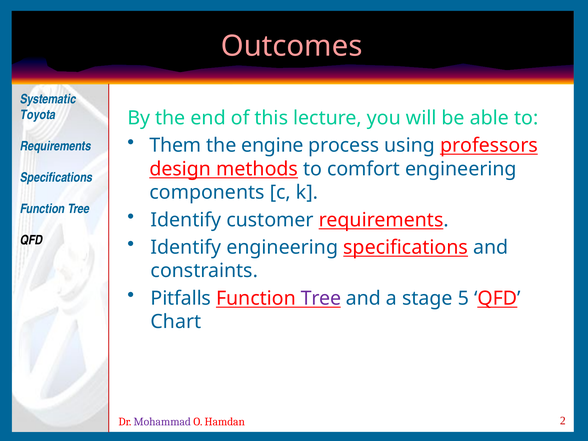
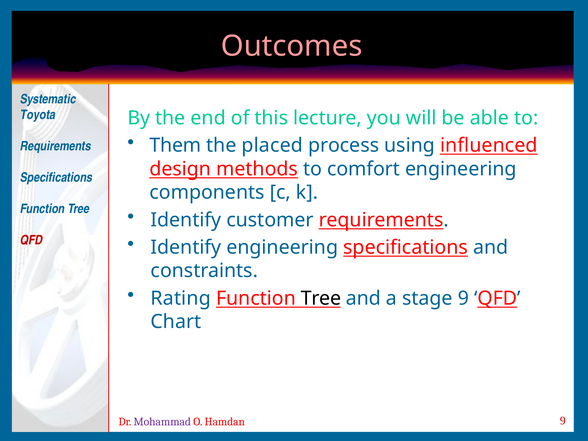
engine: engine -> placed (272, 145)
professors: professors -> influenced (489, 145)
QFD colour: black -> red (31, 240)
Pitfalls: Pitfalls -> Rating (181, 298)
Tree colour: purple -> black (321, 298)
stage 5: 5 -> 9 (463, 298)
Hamdan 2: 2 -> 9 (563, 421)
